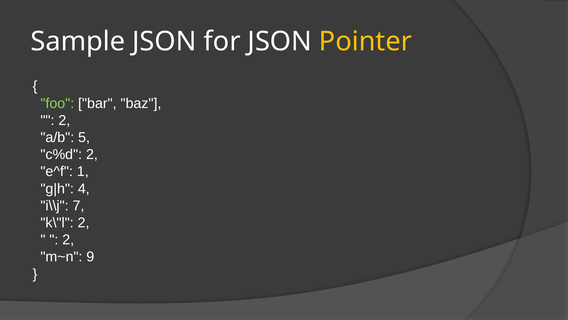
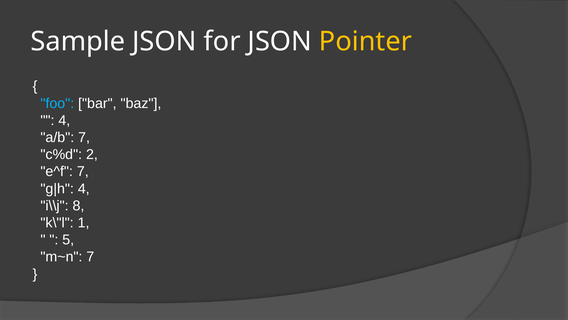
foo colour: light green -> light blue (57, 103)
2: 2 -> 4 (64, 120)
a/b 5: 5 -> 7 (84, 137)
e^f 1: 1 -> 7 (83, 171)
7: 7 -> 8 (78, 205)
k\"l 2: 2 -> 1 (84, 222)
2: 2 -> 5 (68, 240)
m~n 9: 9 -> 7 (90, 257)
